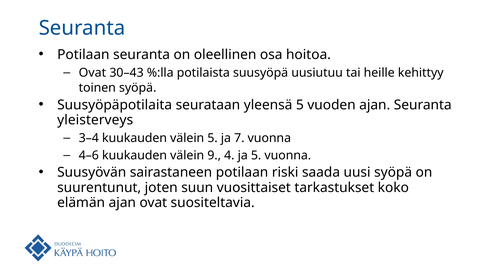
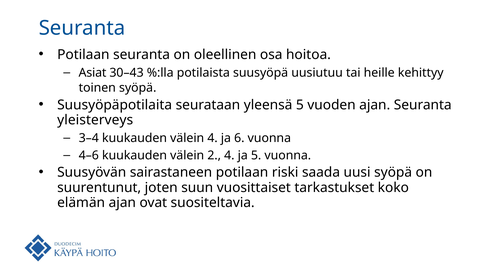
Ovat: Ovat -> Asiat (93, 73)
välein 5: 5 -> 4 (213, 138)
7: 7 -> 6 (239, 138)
9: 9 -> 2 (214, 155)
